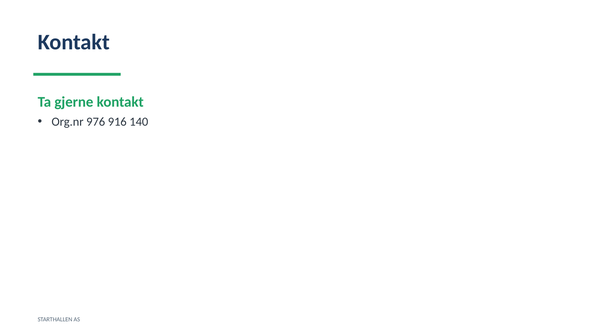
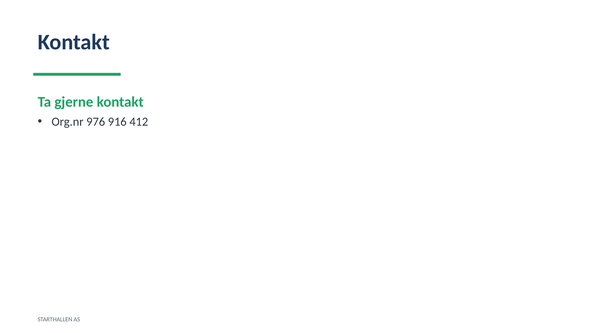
140: 140 -> 412 (139, 122)
